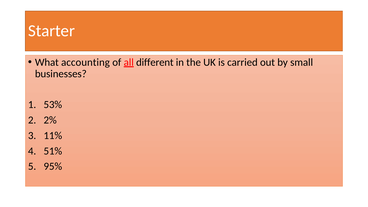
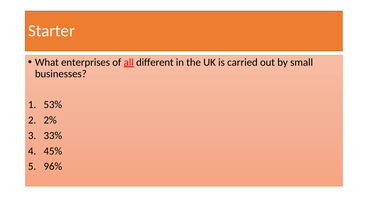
accounting: accounting -> enterprises (86, 62)
11%: 11% -> 33% (53, 136)
51%: 51% -> 45% (53, 151)
95%: 95% -> 96% (53, 166)
